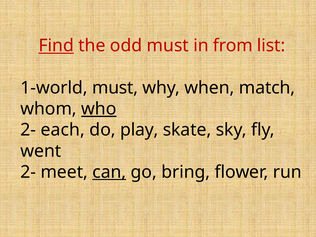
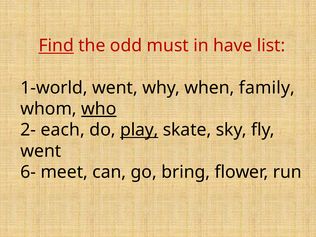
from: from -> have (233, 46)
1-world must: must -> went (115, 88)
match: match -> family (267, 88)
play underline: none -> present (139, 130)
2-: 2- -> 6- (28, 172)
can underline: present -> none (109, 172)
